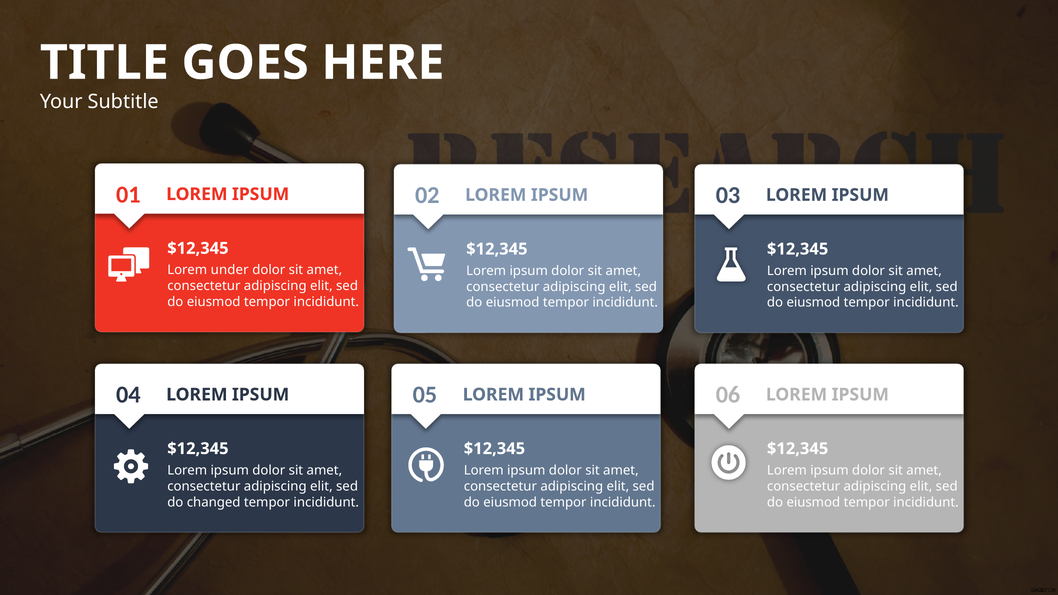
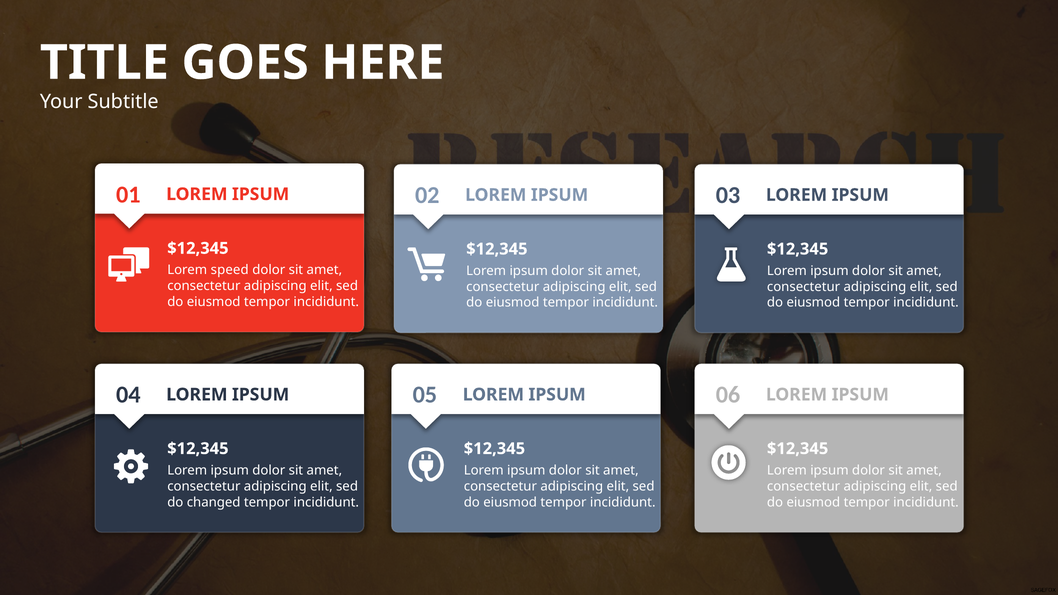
under: under -> speed (230, 270)
